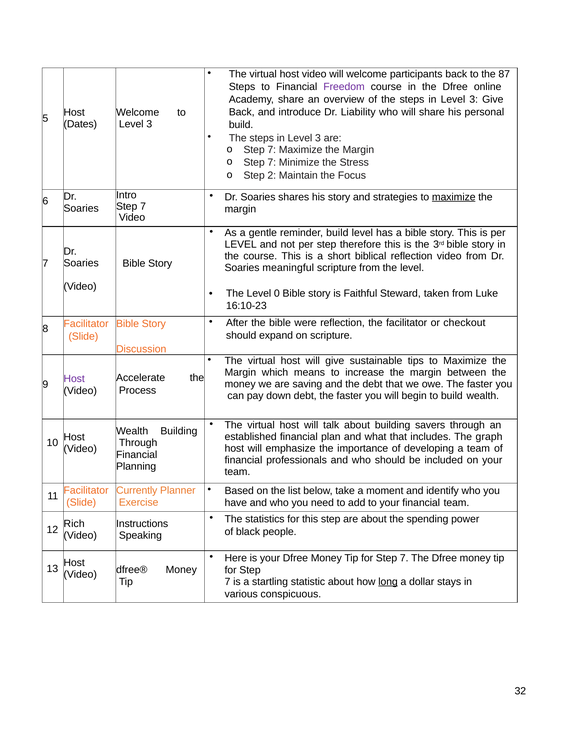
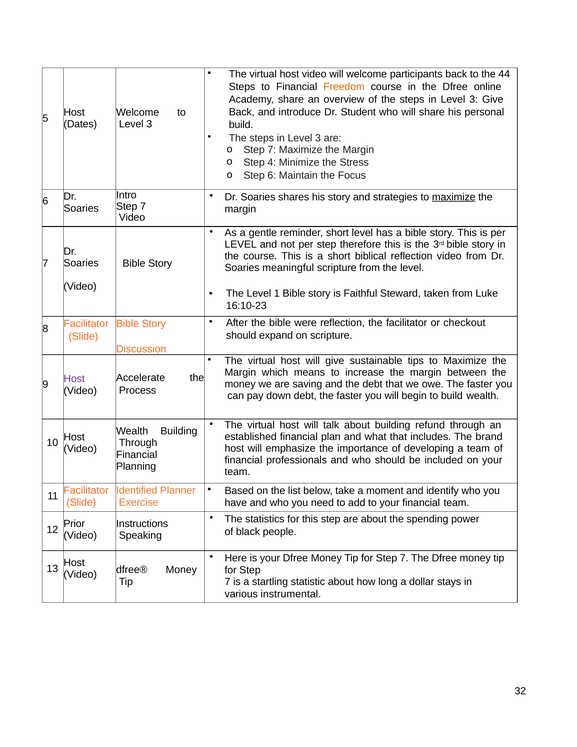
87: 87 -> 44 (504, 74)
Freedom colour: purple -> orange (344, 87)
Liability: Liability -> Student (358, 112)
7: 7 -> 4 (272, 162)
Step 2: 2 -> 6 (272, 175)
reminder build: build -> short (337, 233)
0: 0 -> 1 (277, 293)
savers: savers -> refund (430, 425)
graph: graph -> brand (489, 437)
Currently: Currently -> Identified (137, 490)
Rich: Rich -> Prior (74, 523)
long underline: present -> none (388, 581)
conspicuous: conspicuous -> instrumental (291, 594)
